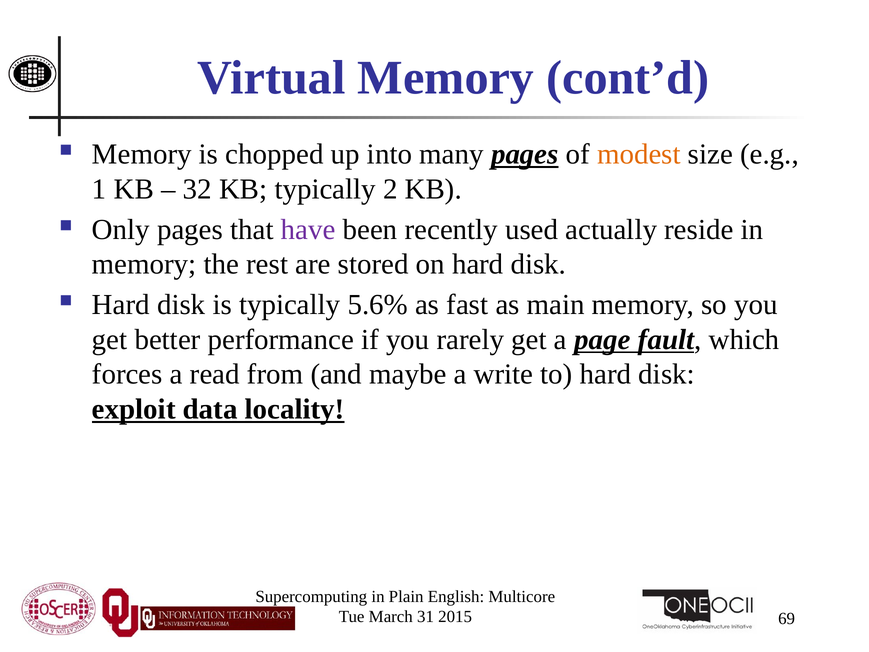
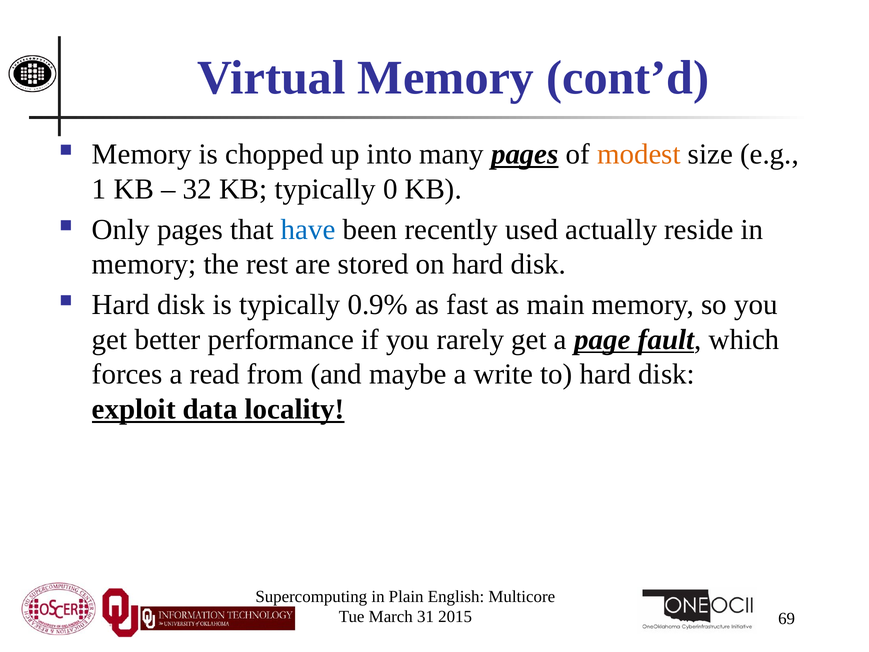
2: 2 -> 0 (390, 189)
have colour: purple -> blue (308, 229)
5.6%: 5.6% -> 0.9% (378, 305)
